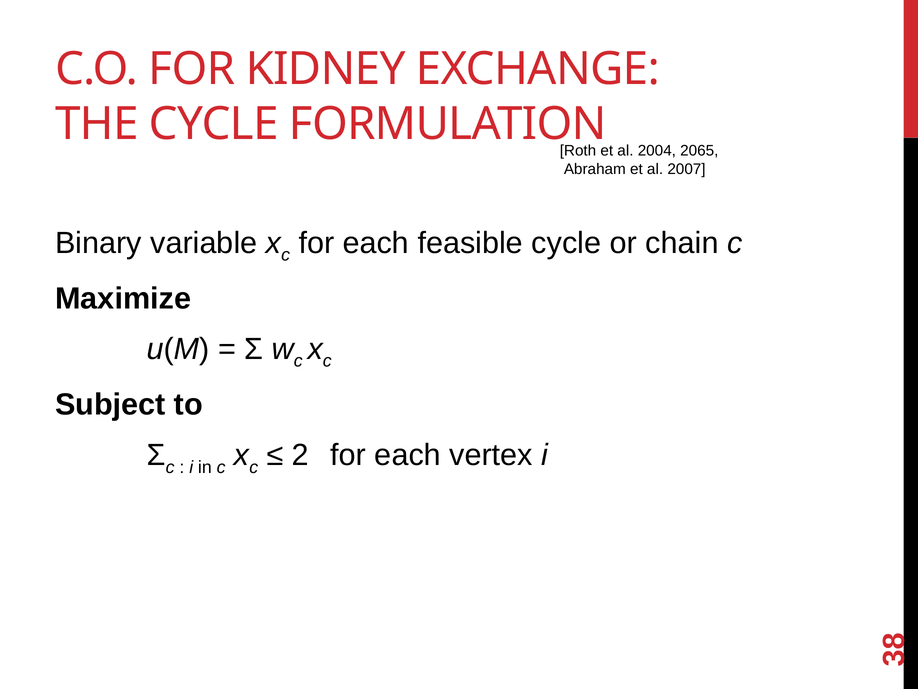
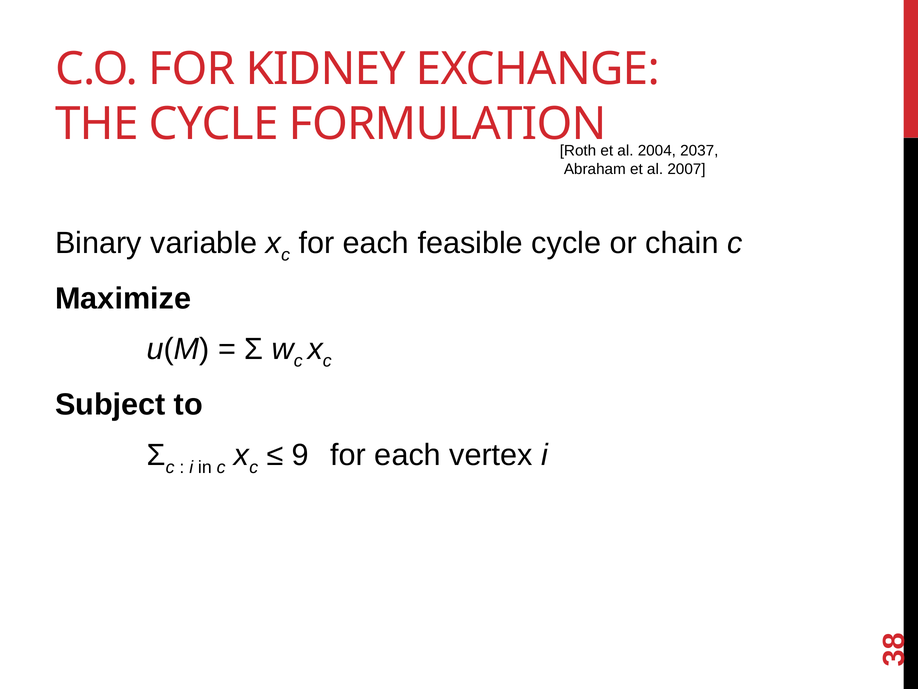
2065: 2065 -> 2037 (699, 151)
2: 2 -> 9 (300, 455)
